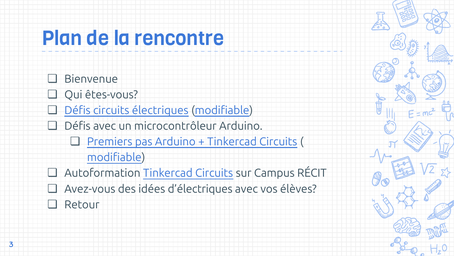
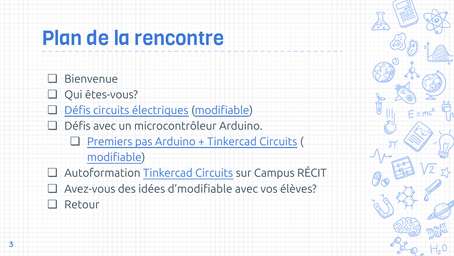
d’électriques: d’électriques -> d’modifiable (200, 188)
